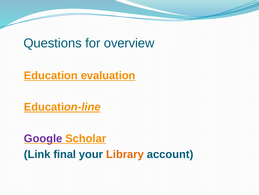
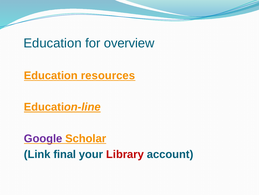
Questions: Questions -> Education (53, 43)
evaluation: evaluation -> resources (108, 75)
Library colour: orange -> red (125, 154)
